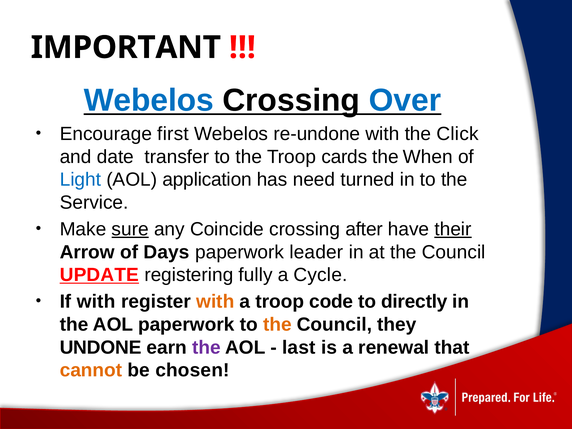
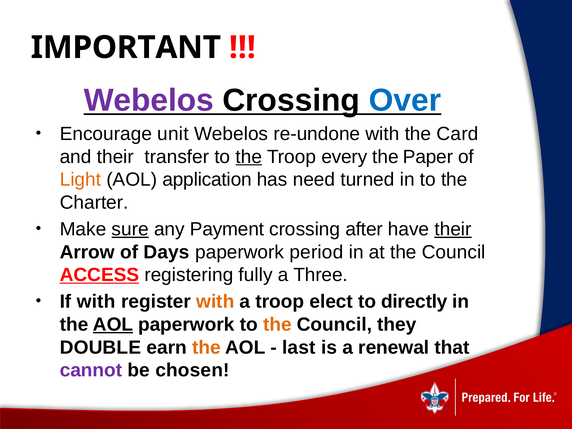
Webelos colour: blue -> purple (149, 100)
first: first -> unit (173, 134)
Click: Click -> Card (458, 134)
and date: date -> their (115, 157)
the underline: none -> present (249, 157)
cards: cards -> every (344, 157)
When: When -> Paper (428, 157)
Light colour: blue -> orange (80, 180)
Service: Service -> Charter (94, 202)
Coincide: Coincide -> Payment (227, 229)
leader: leader -> period (316, 252)
UPDATE: UPDATE -> ACCESS (99, 275)
Cycle: Cycle -> Three (321, 275)
code: code -> elect (331, 302)
AOL underline: none -> present (113, 324)
UNDONE: UNDONE -> DOUBLE (100, 347)
the colour: purple -> orange (206, 347)
cannot colour: orange -> purple (91, 370)
